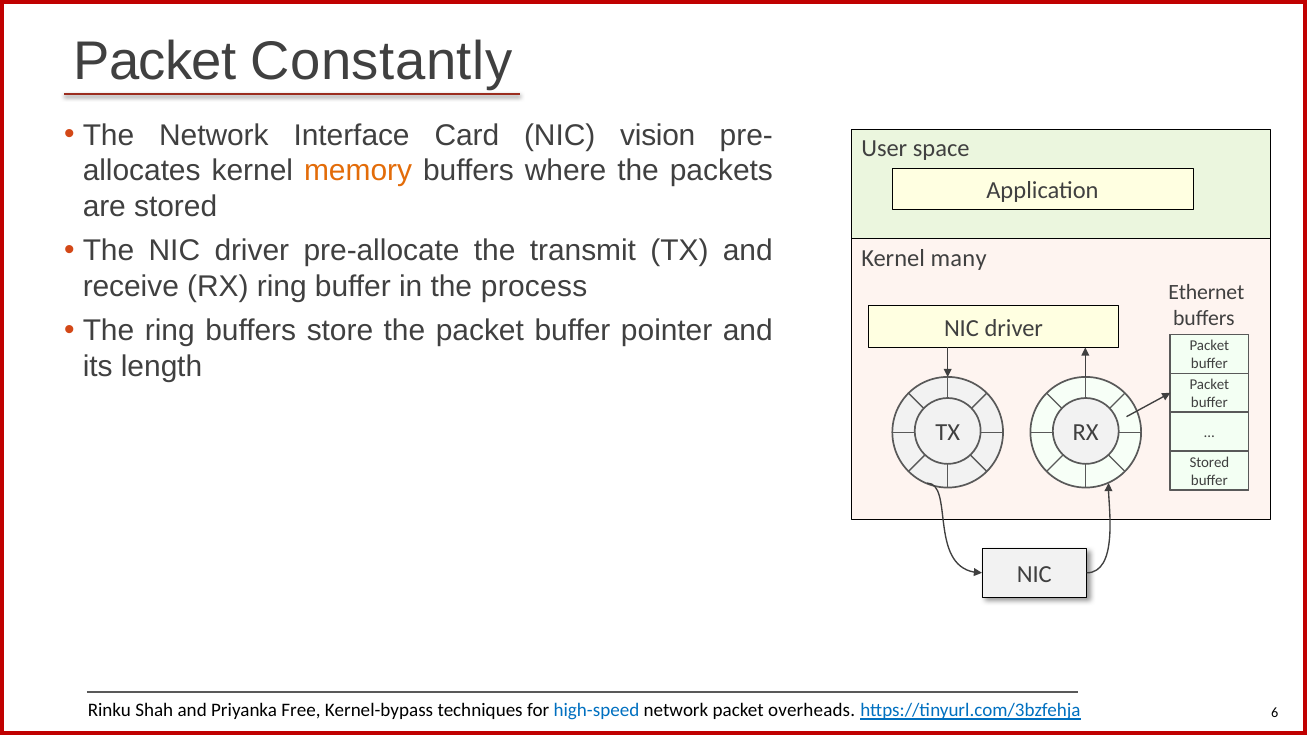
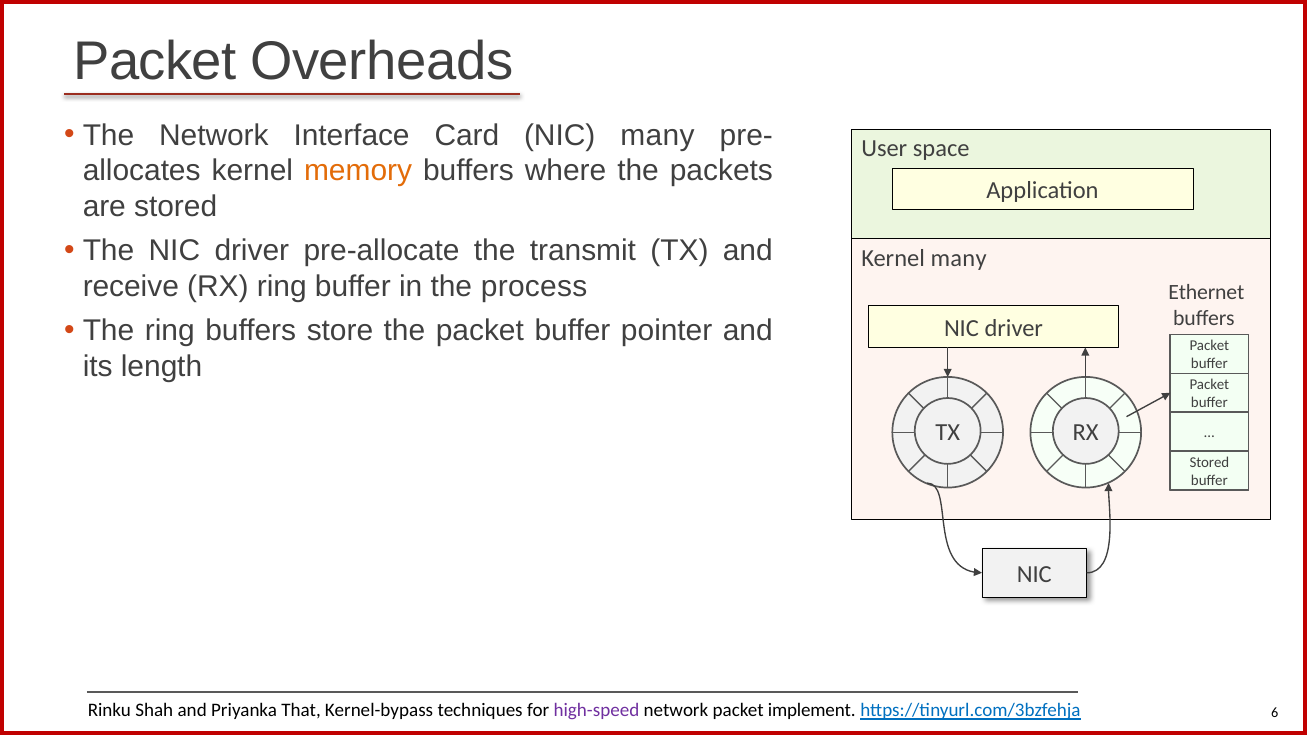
Constantly: Constantly -> Overheads (382, 61)
NIC vision: vision -> many (657, 135)
Free: Free -> That (301, 711)
high-speed colour: blue -> purple (596, 711)
overheads: overheads -> implement (812, 711)
